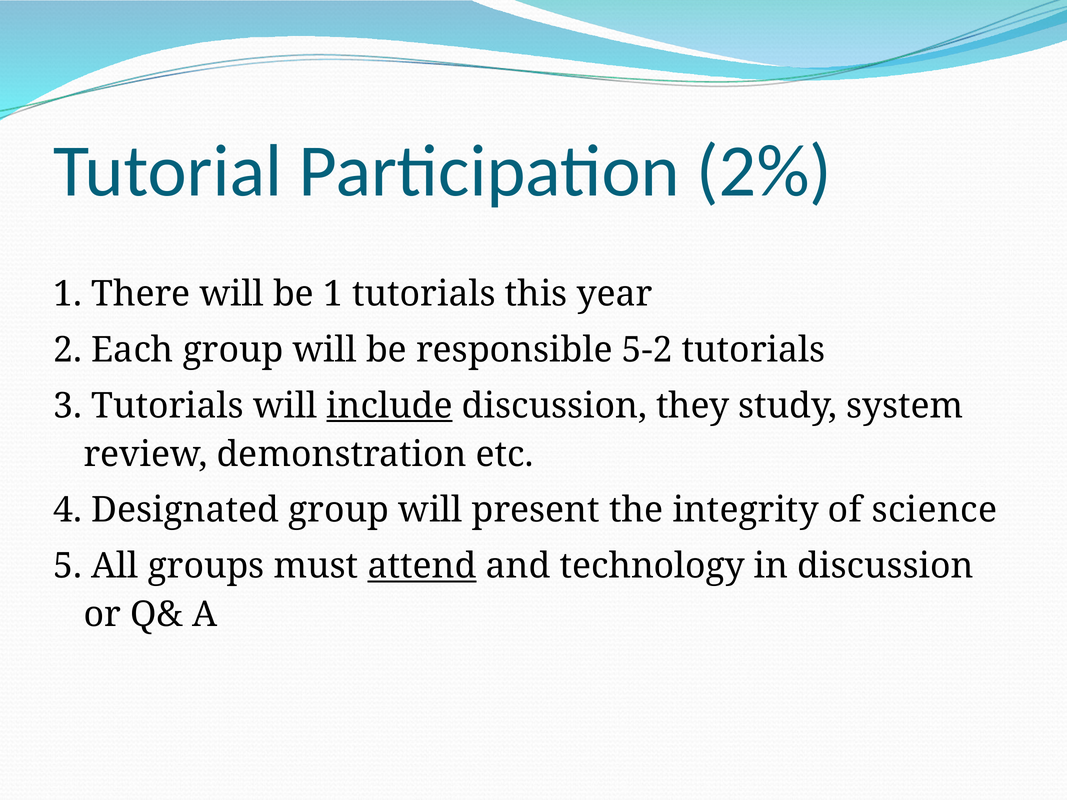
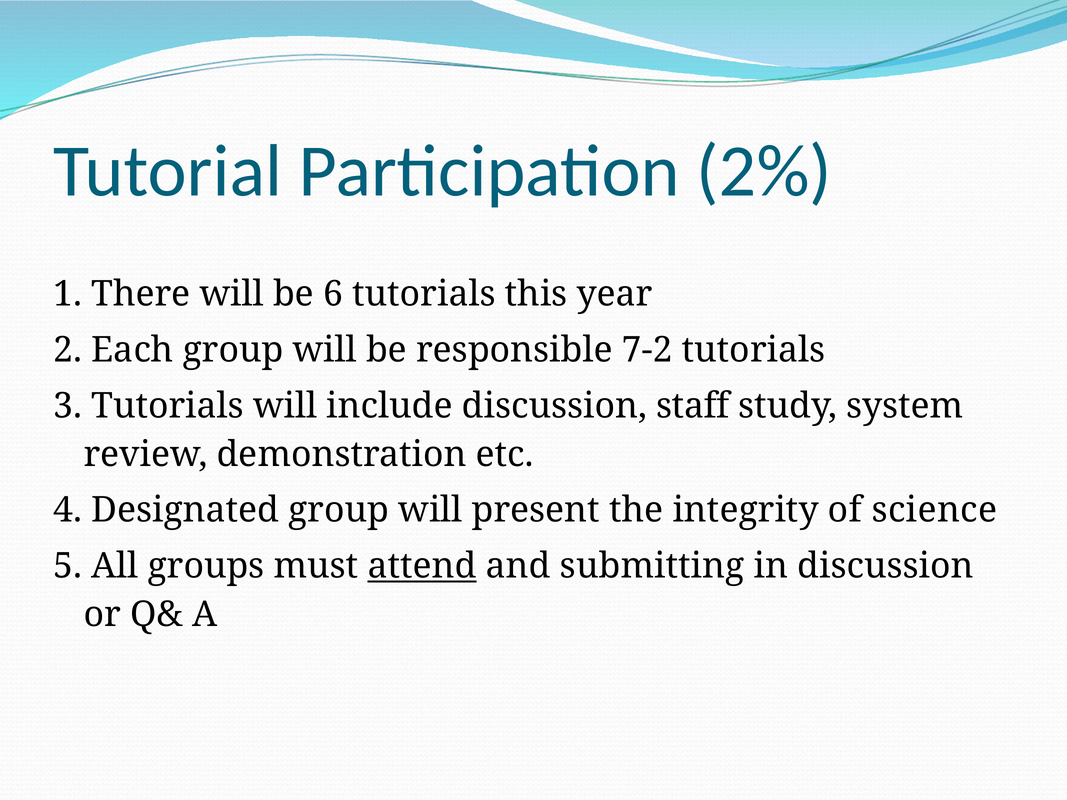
be 1: 1 -> 6 (333, 294)
5-2: 5-2 -> 7-2 (647, 350)
include underline: present -> none (390, 406)
they: they -> staff (693, 406)
technology: technology -> submitting (652, 566)
